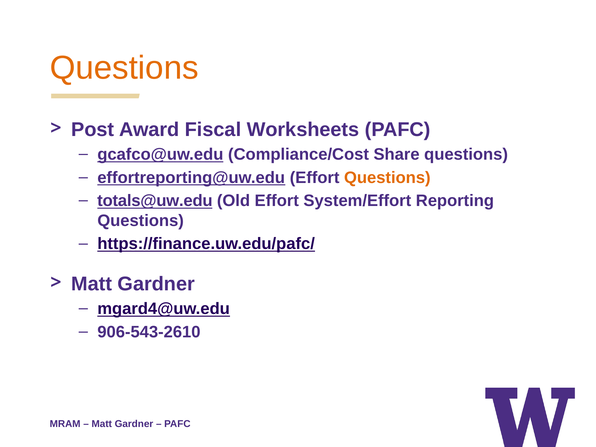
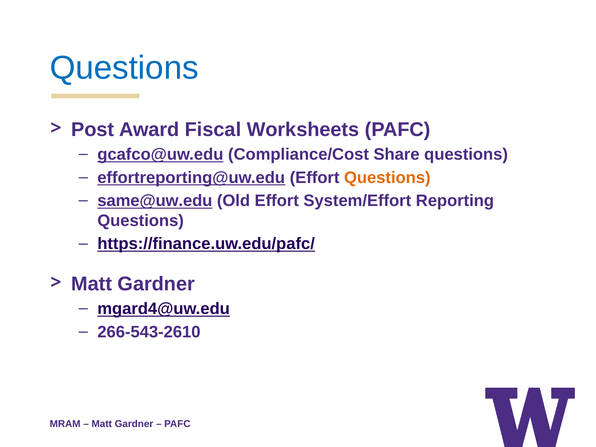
Questions colour: orange -> blue (124, 68)
totals@uw.edu: totals@uw.edu -> same@uw.edu (155, 201)
906-543-2610: 906-543-2610 -> 266-543-2610 (149, 332)
